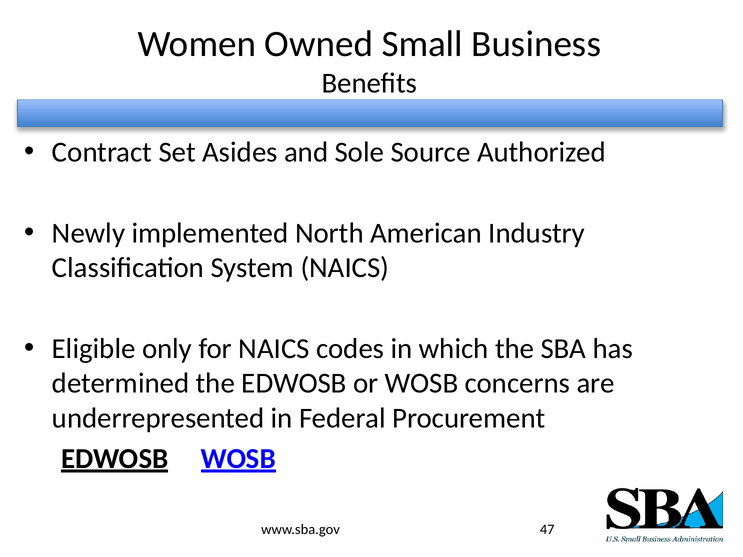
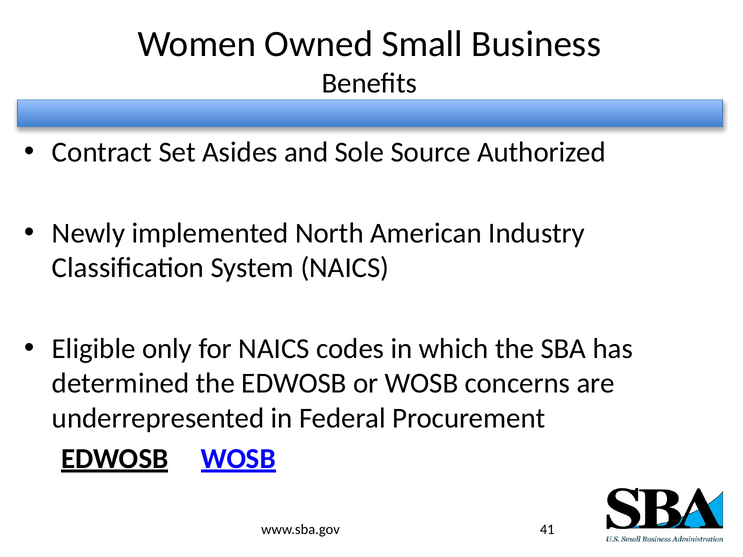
47: 47 -> 41 (547, 530)
